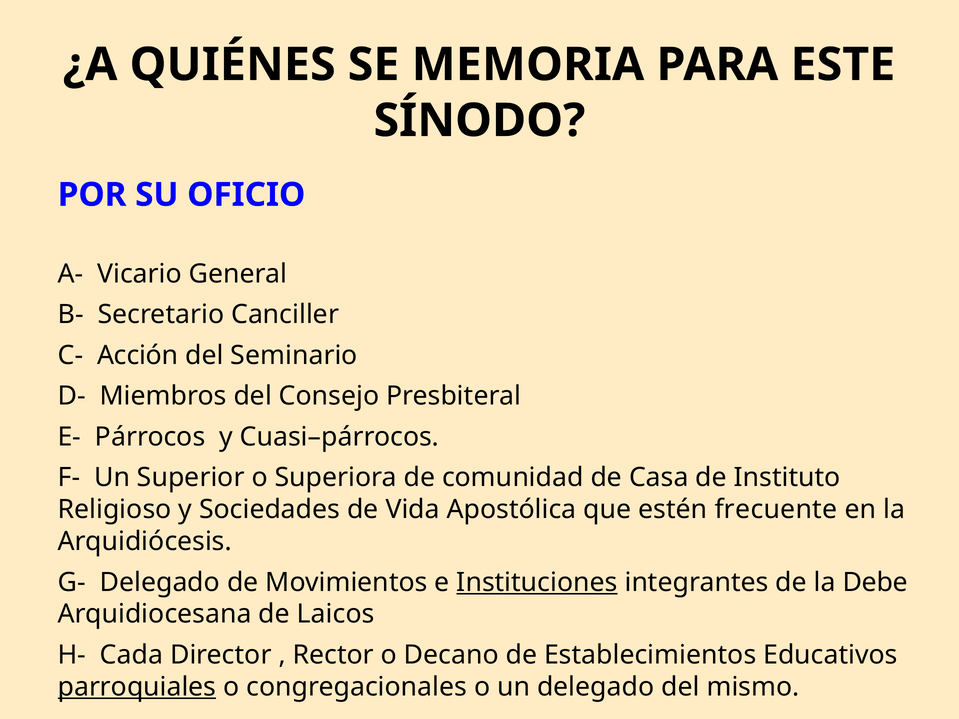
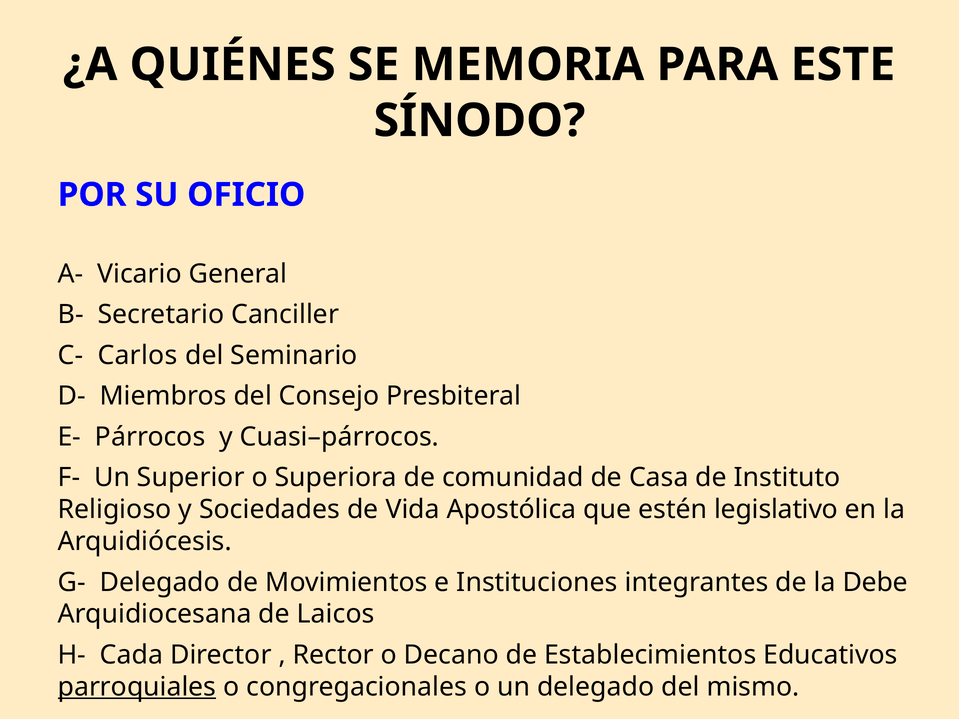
Acción: Acción -> Carlos (138, 355)
frecuente: frecuente -> legislativo (776, 510)
Instituciones underline: present -> none (537, 582)
